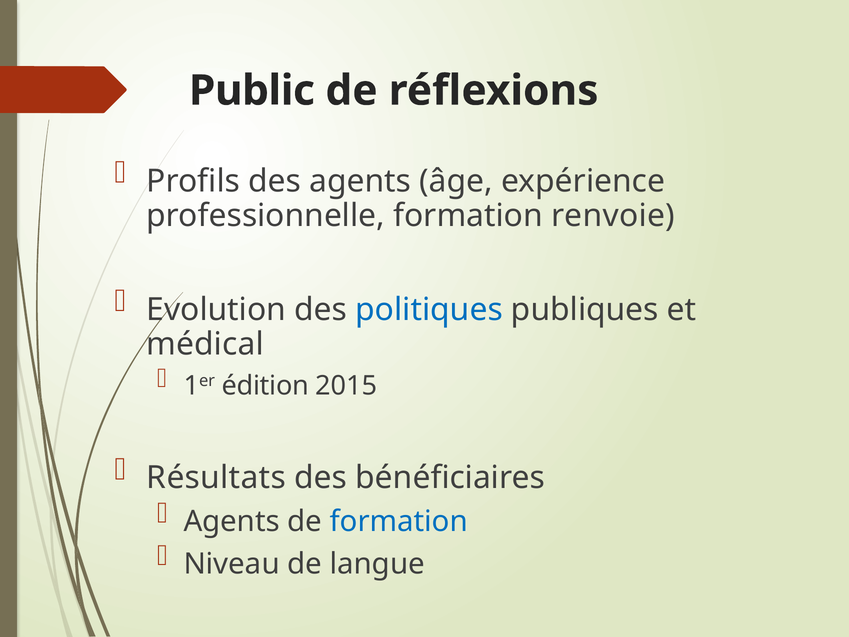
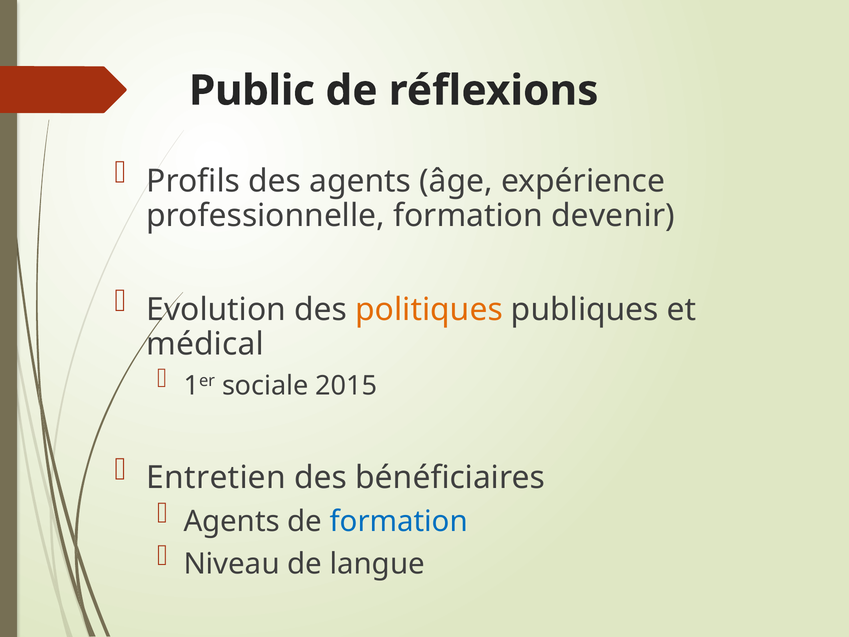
renvoie: renvoie -> devenir (613, 216)
politiques colour: blue -> orange (429, 310)
édition: édition -> sociale (265, 386)
Résultats: Résultats -> Entretien (216, 478)
